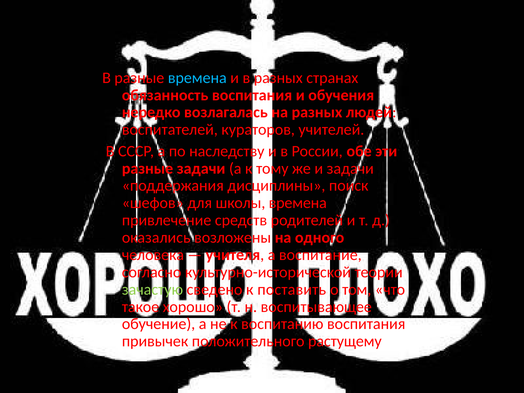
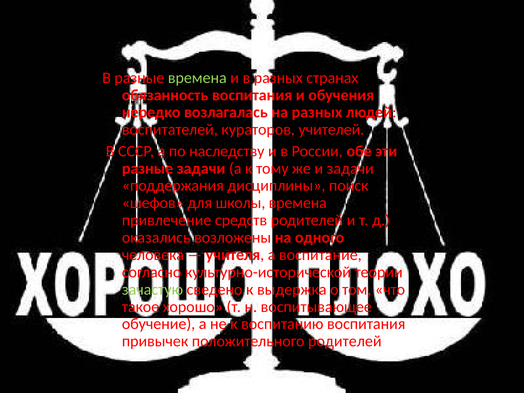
времена colour: light blue -> light green (197, 78)
поставить: поставить -> выдержка (292, 289)
положительного растущему: растущему -> родителей (345, 341)
